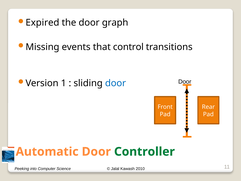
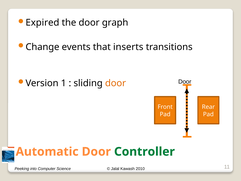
Missing: Missing -> Change (42, 47)
control: control -> inserts (128, 47)
door colour: blue -> orange (116, 83)
